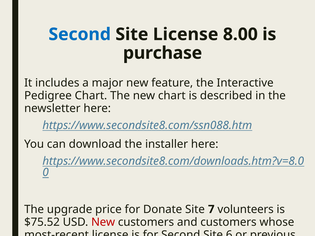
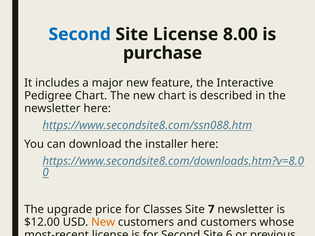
Donate: Donate -> Classes (163, 210)
7 volunteers: volunteers -> newsletter (246, 210)
$75.52: $75.52 -> $12.00 (42, 222)
New colour: red -> orange (103, 222)
